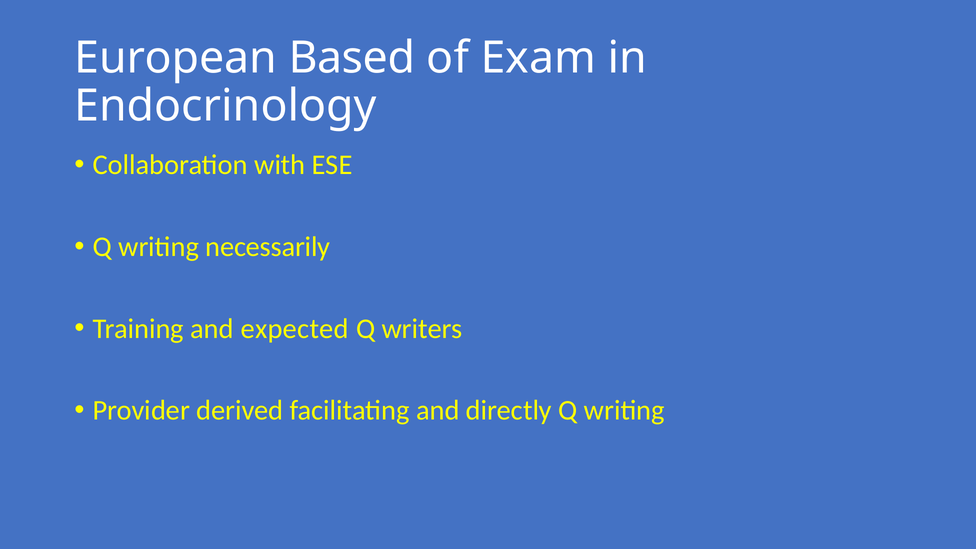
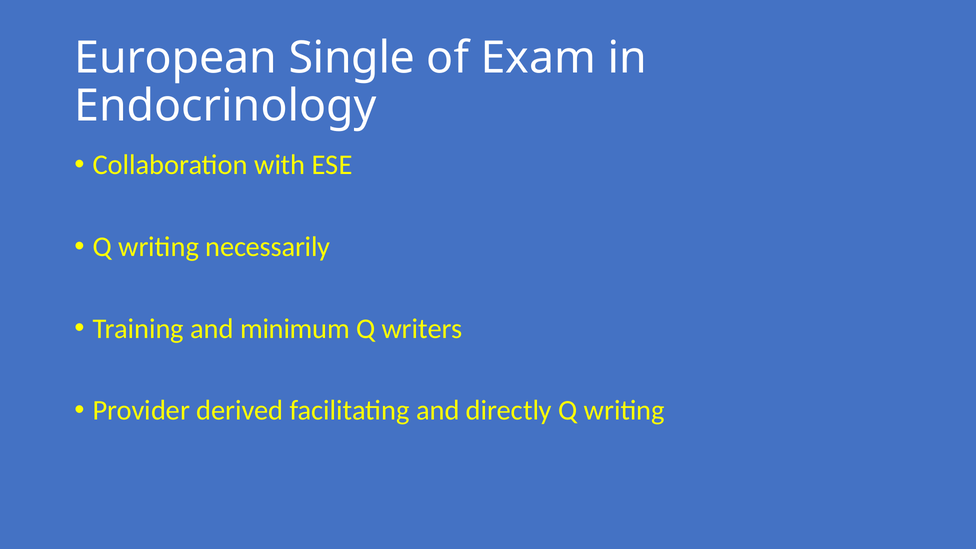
Based: Based -> Single (352, 58)
expected: expected -> minimum (295, 329)
